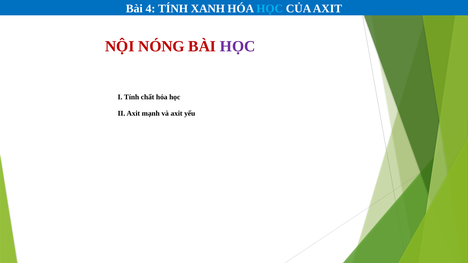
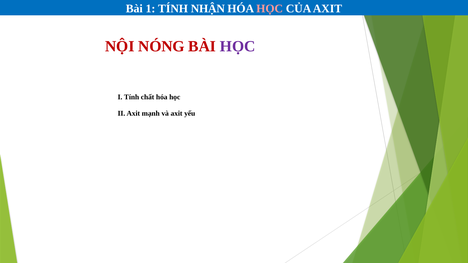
4: 4 -> 1 (150, 8)
XANH: XANH -> NHẬN (208, 8)
HỌC colour: light blue -> pink (270, 8)
